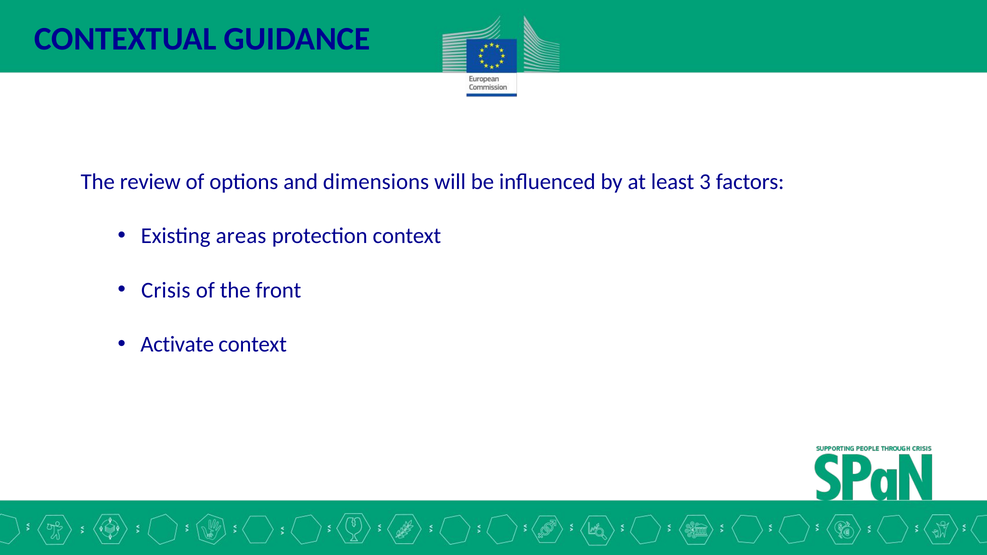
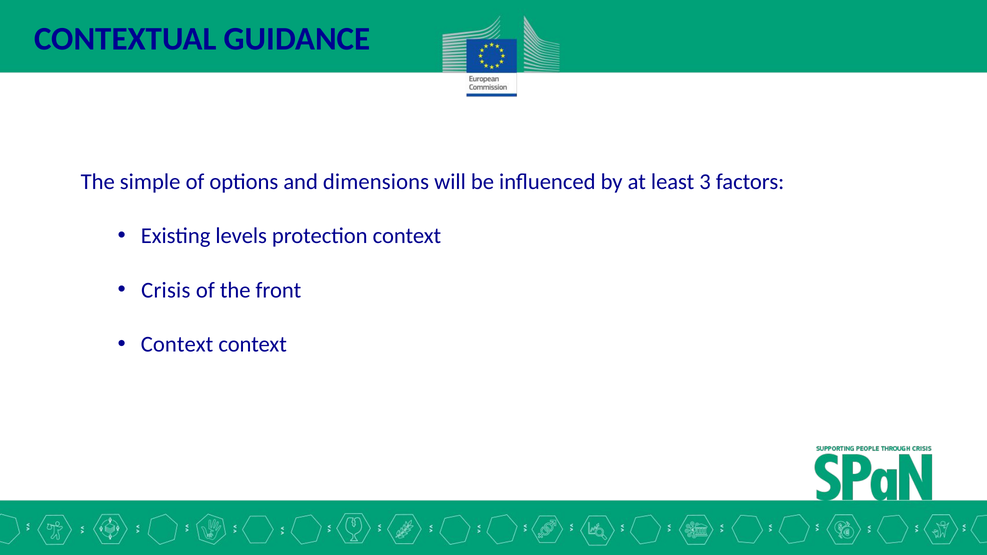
review: review -> simple (150, 182)
areas: areas -> levels (241, 236)
Activate: Activate -> Context (177, 345)
